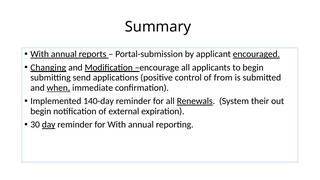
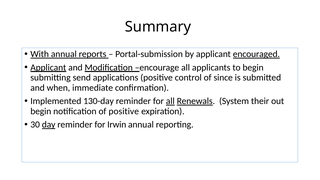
Changing: Changing -> Applicant (48, 68)
from: from -> since (223, 78)
when underline: present -> none (58, 88)
140-day: 140-day -> 130-day (99, 101)
all underline: none -> present (170, 101)
of external: external -> positive (124, 111)
for With: With -> Irwin (117, 125)
